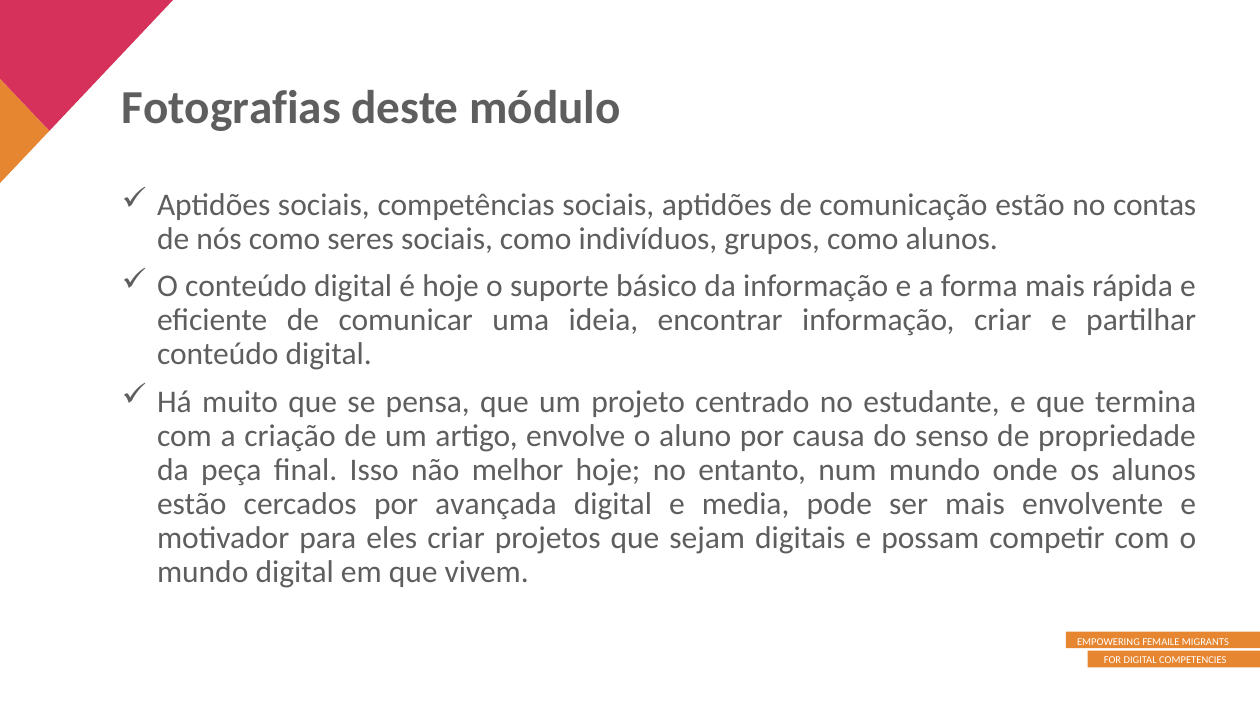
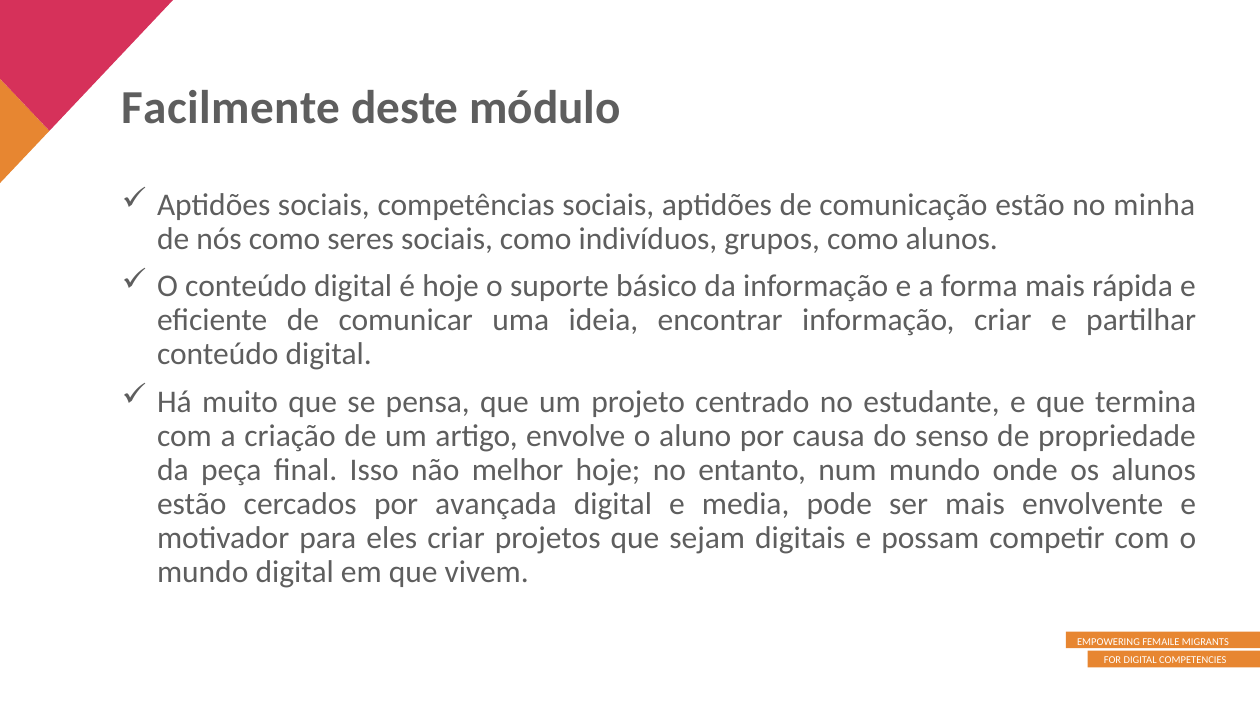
Fotografias: Fotografias -> Facilmente (231, 108)
contas: contas -> minha (1154, 205)
